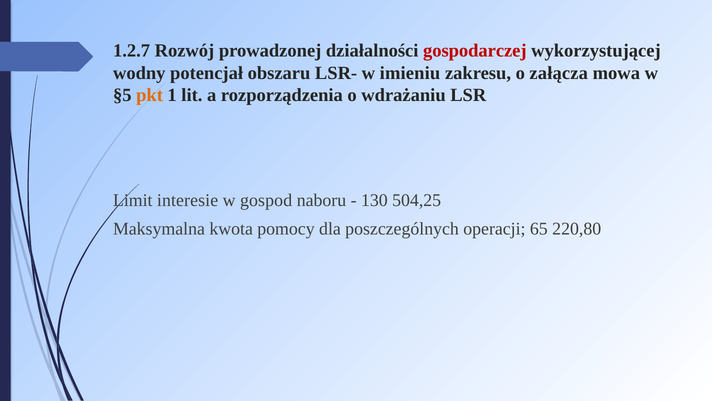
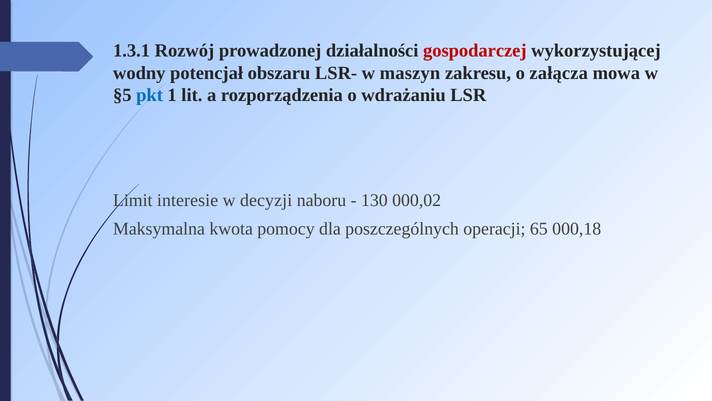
1.2.7: 1.2.7 -> 1.3.1 (132, 51)
imieniu: imieniu -> maszyn (410, 73)
pkt colour: orange -> blue (150, 95)
gospod: gospod -> decyzji (266, 200)
504,25: 504,25 -> 000,02 (417, 200)
220,80: 220,80 -> 000,18 (577, 229)
